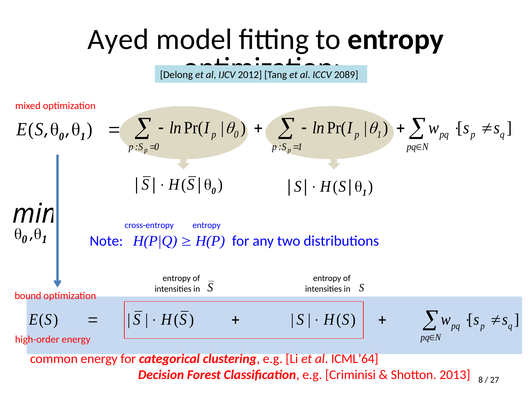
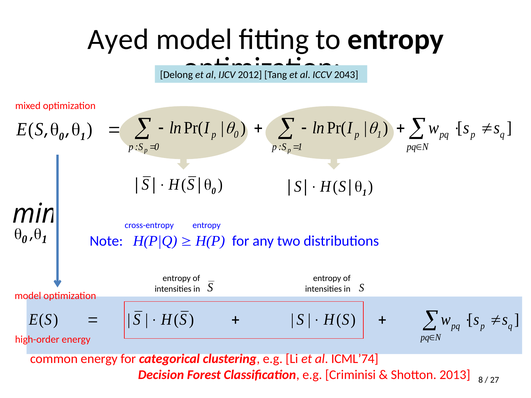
2089: 2089 -> 2043 (346, 75)
bound: bound -> model (28, 296)
ICML’64: ICML’64 -> ICML’74 (355, 359)
